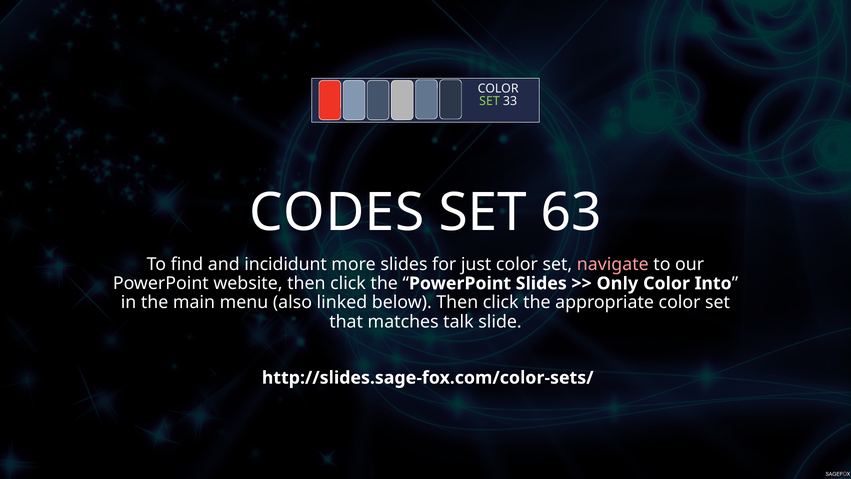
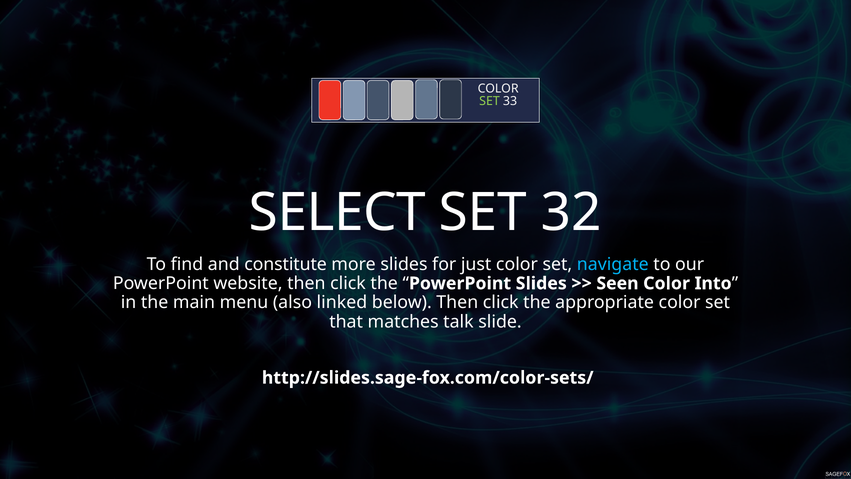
CODES: CODES -> SELECT (337, 213)
63: 63 -> 32 (571, 213)
incididunt: incididunt -> constitute (286, 264)
navigate colour: pink -> light blue (613, 264)
Only: Only -> Seen (617, 283)
